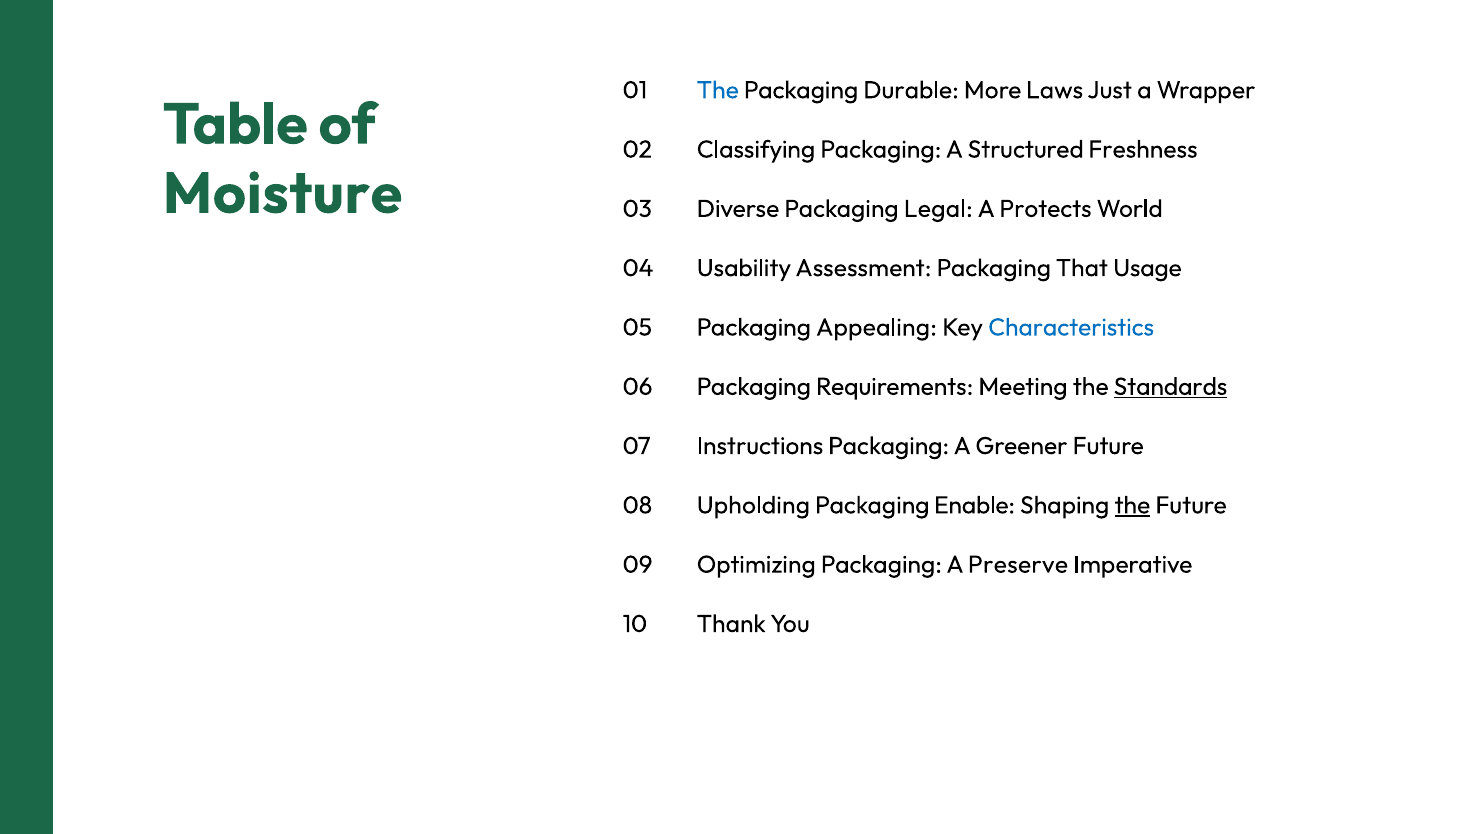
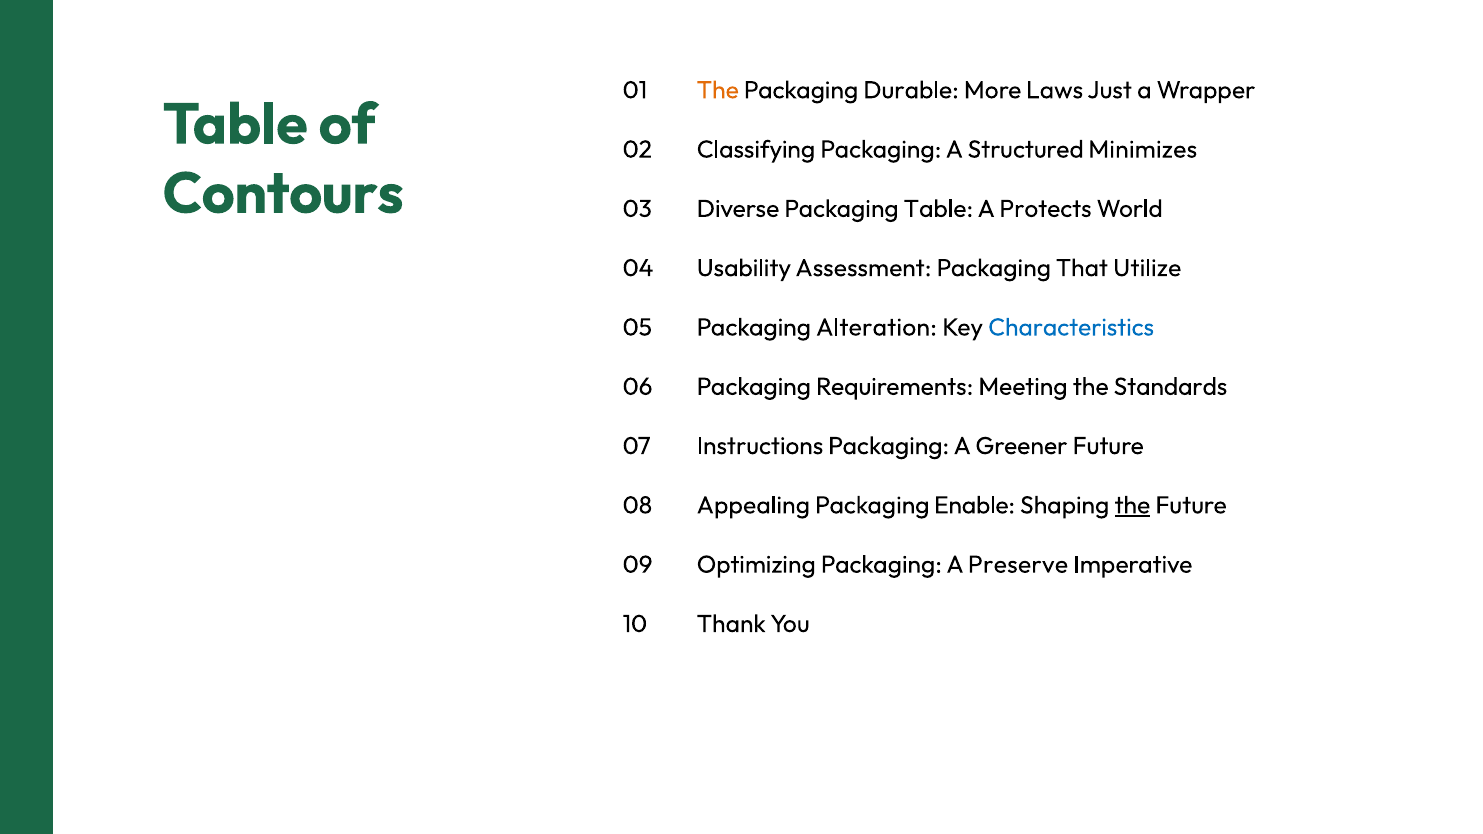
The colour: blue -> orange (718, 90)
Freshness: Freshness -> Minimizes (1143, 149)
Moisture: Moisture -> Contours (283, 194)
Packaging Legal: Legal -> Table (938, 209)
Usage: Usage -> Utilize (1147, 268)
Appealing: Appealing -> Alteration (877, 327)
Standards underline: present -> none (1170, 387)
Upholding: Upholding -> Appealing (753, 505)
